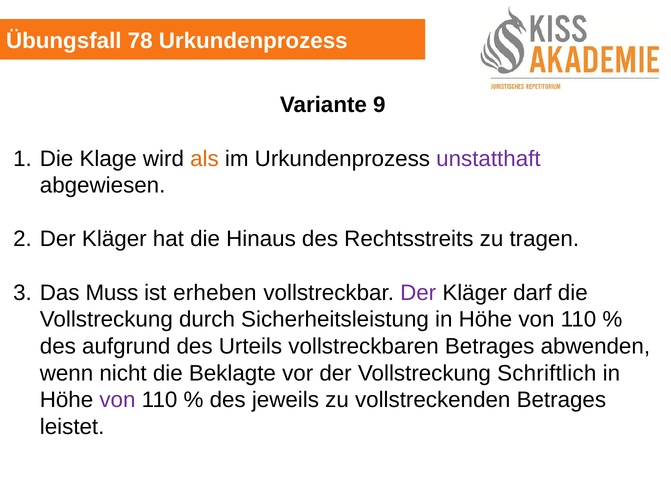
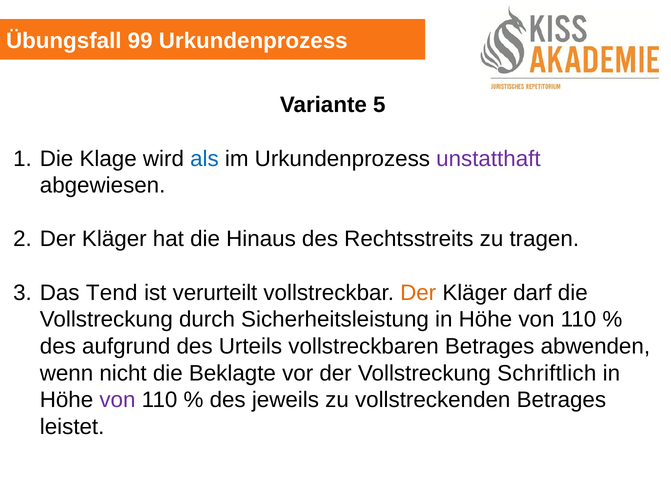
78: 78 -> 99 (140, 41)
9: 9 -> 5 (379, 105)
als colour: orange -> blue (204, 159)
Muss: Muss -> Tend (112, 293)
erheben: erheben -> verurteilt (215, 293)
Der colour: purple -> orange (418, 293)
